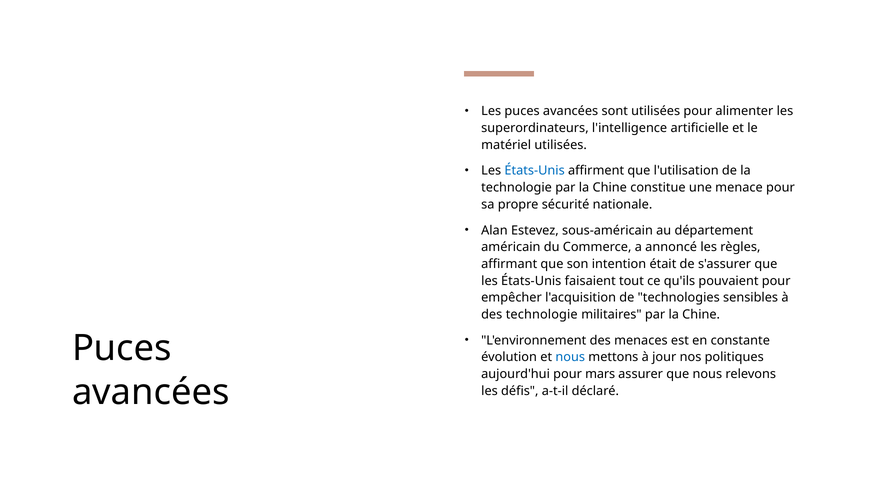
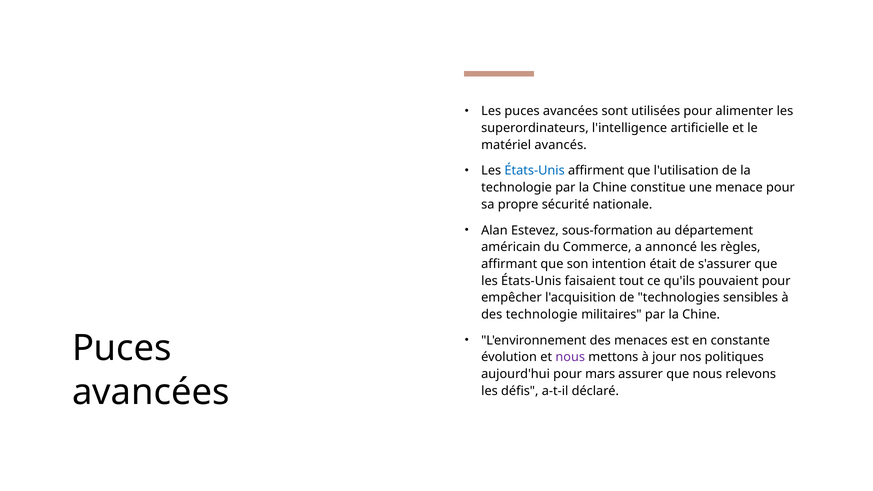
matériel utilisées: utilisées -> avancés (561, 145)
sous-américain: sous-américain -> sous-formation (607, 230)
nous colour: blue -> purple (570, 357)
